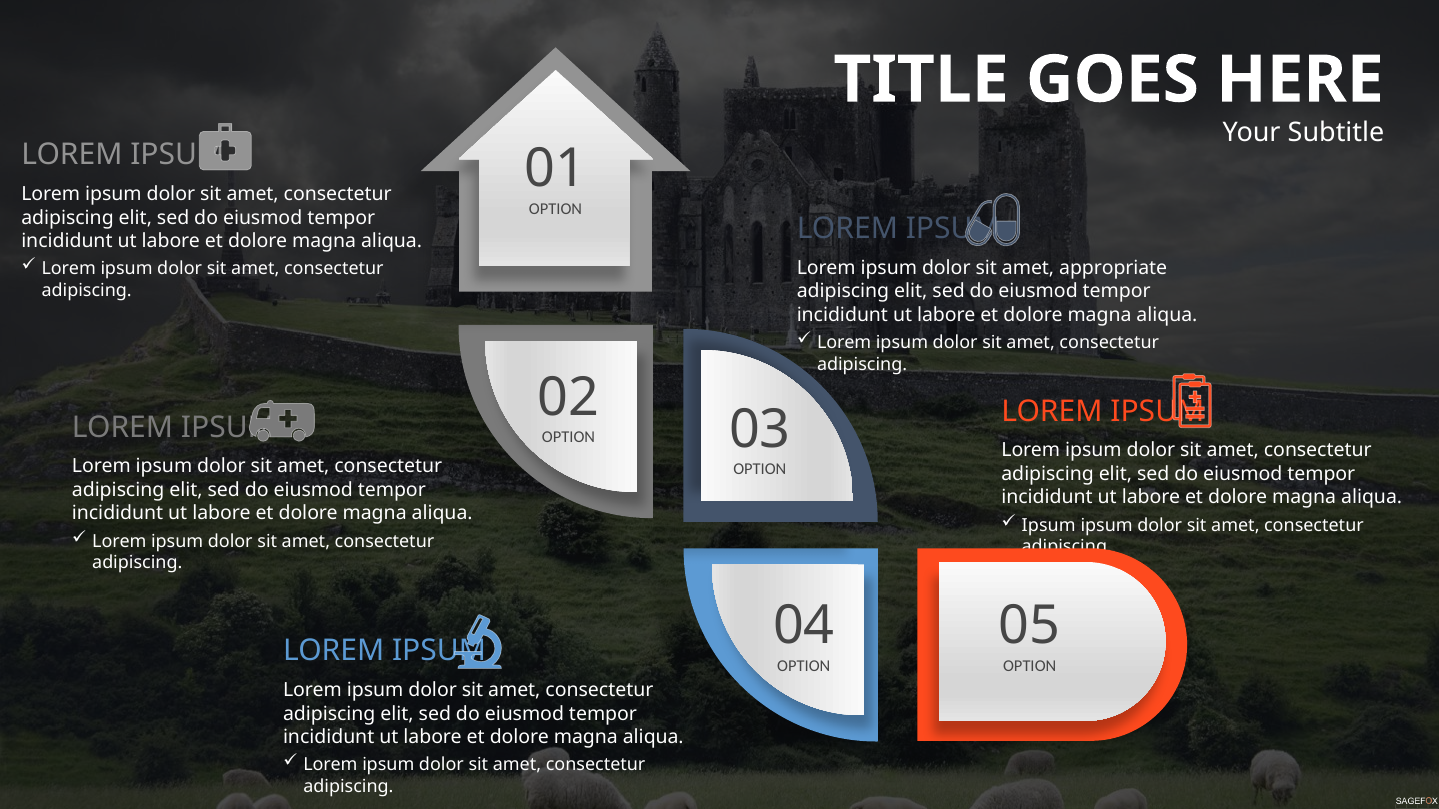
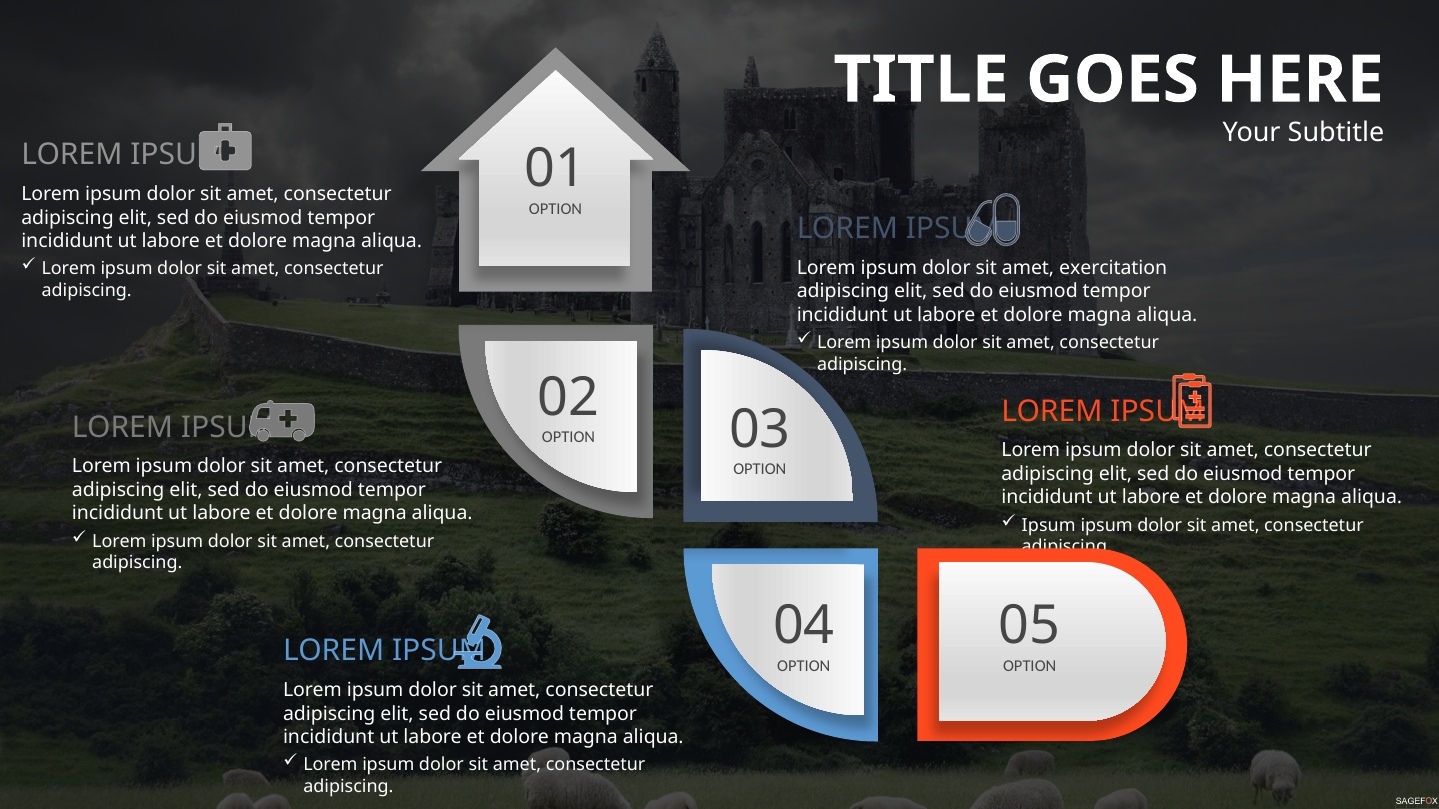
appropriate: appropriate -> exercitation (1113, 268)
